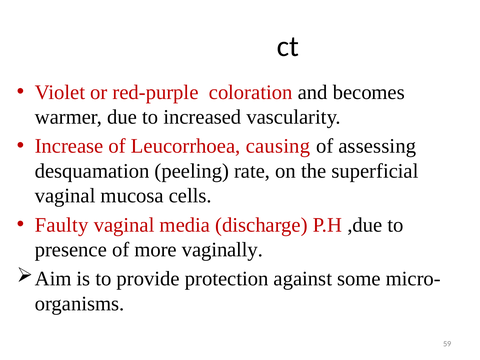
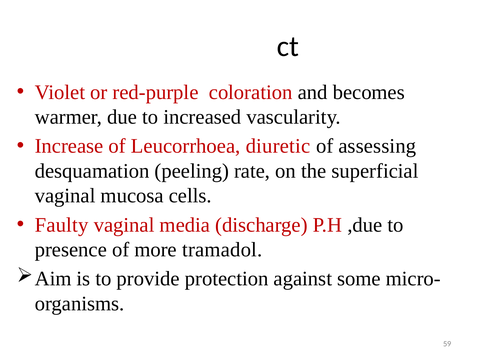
causing: causing -> diuretic (278, 146)
vaginally: vaginally -> tramadol (222, 250)
